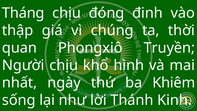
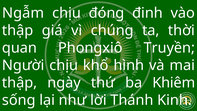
Tháng: Tháng -> Ngẫm (23, 13)
nhất: nhất -> thập (20, 83)
